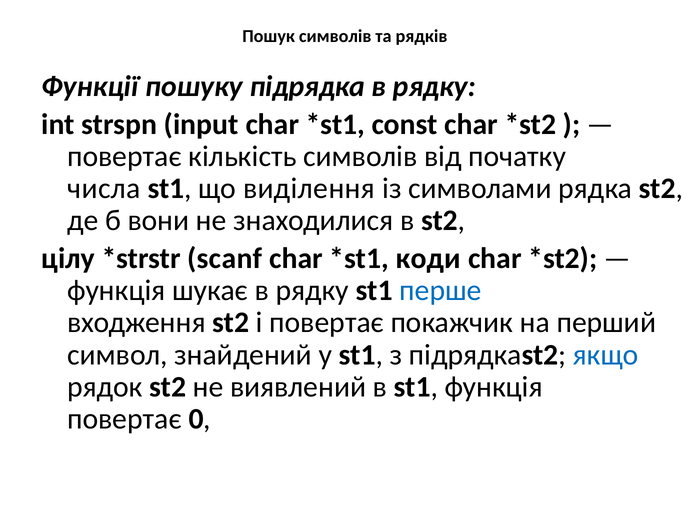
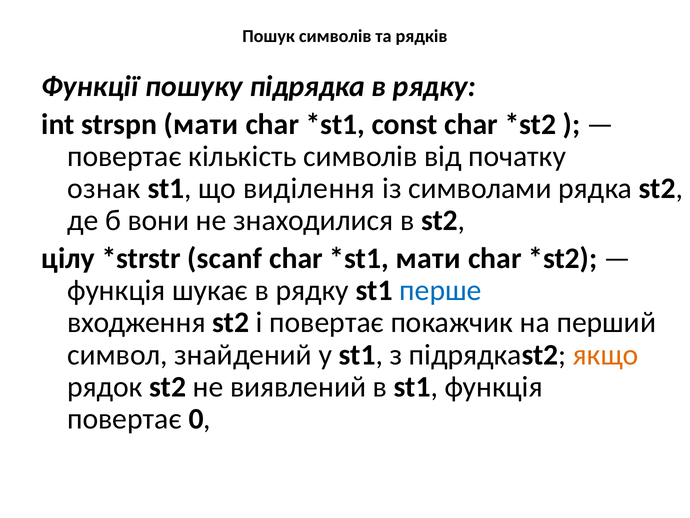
strspn input: input -> мати (201, 124)
числа: числа -> ознак (104, 188)
коди: коди -> мати (428, 258)
якщо colour: blue -> orange (606, 354)
